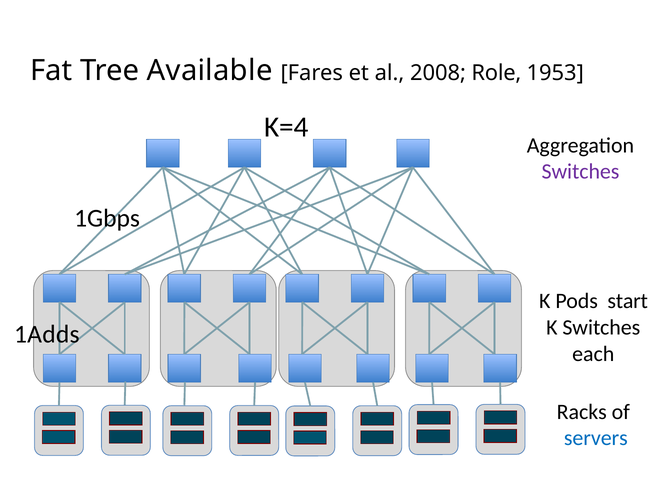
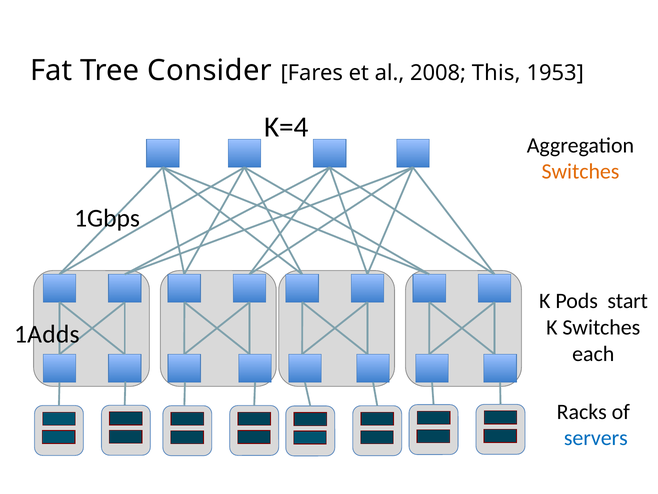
Available: Available -> Consider (210, 71)
Role: Role -> This (496, 73)
Switches colour: purple -> orange (580, 171)
